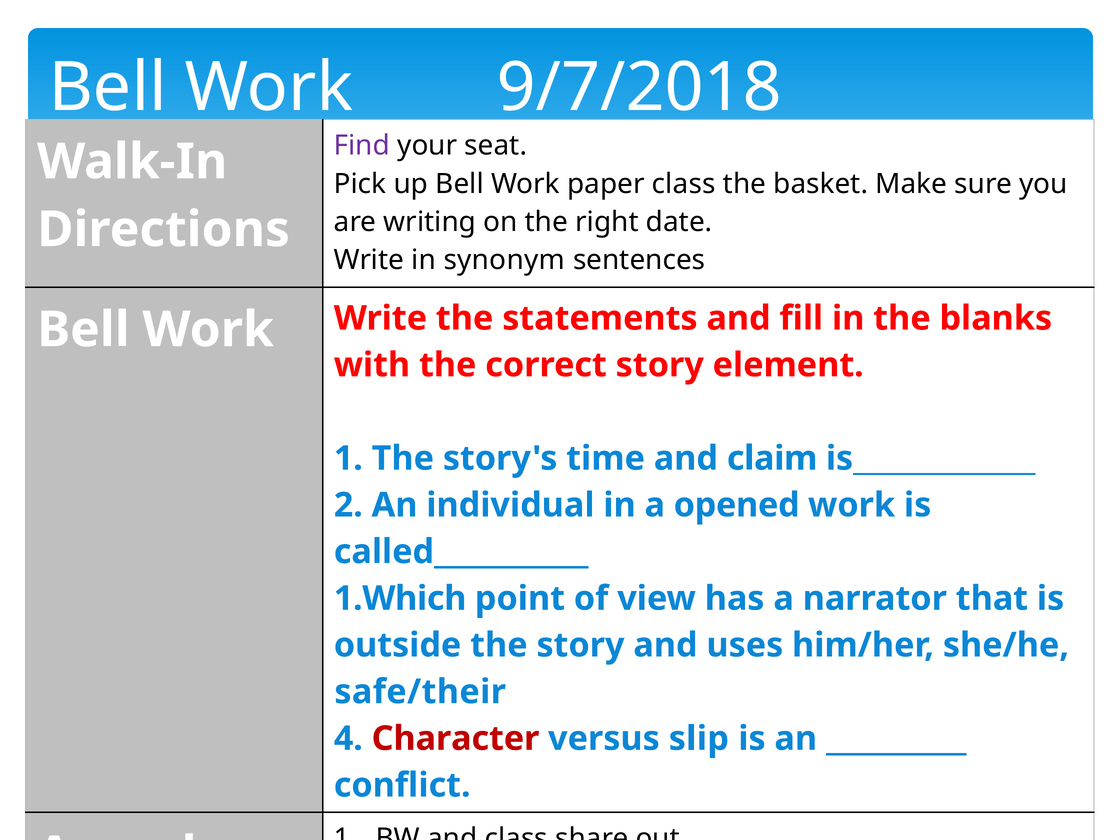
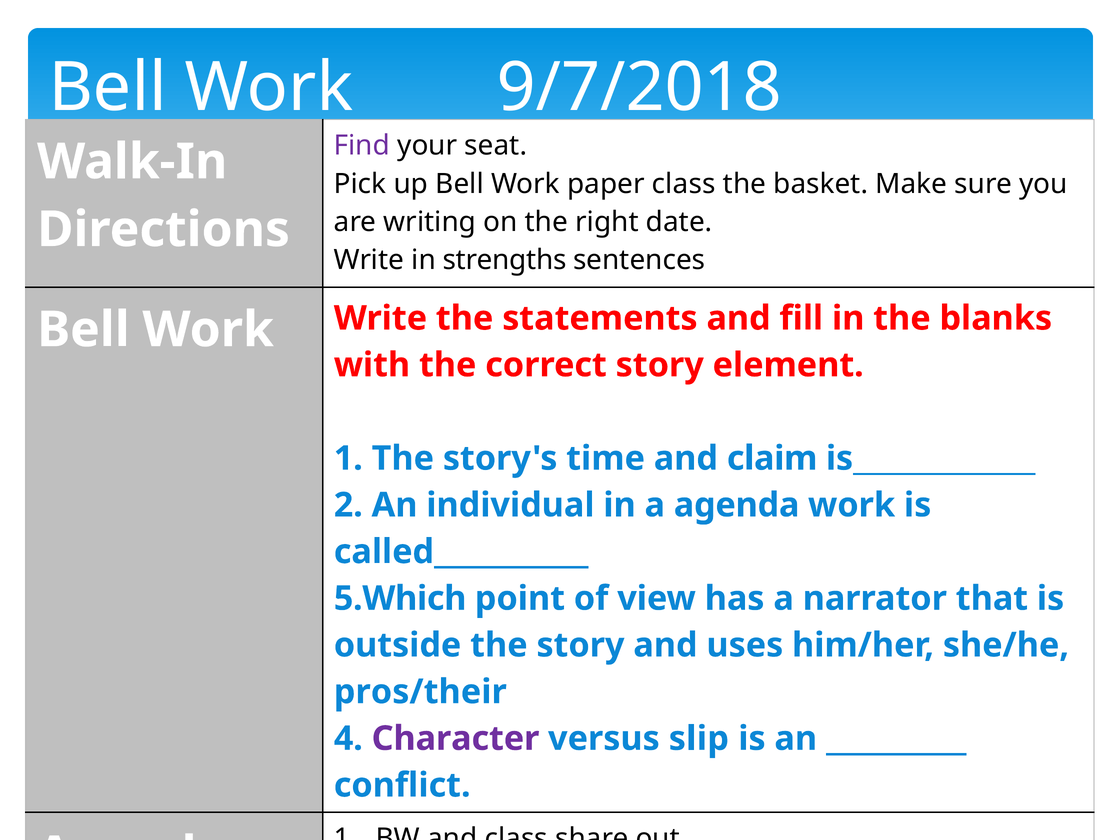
synonym: synonym -> strengths (505, 260)
a opened: opened -> agenda (737, 505)
1.Which: 1.Which -> 5.Which (400, 598)
safe/their: safe/their -> pros/their (420, 692)
Character colour: red -> purple (455, 739)
